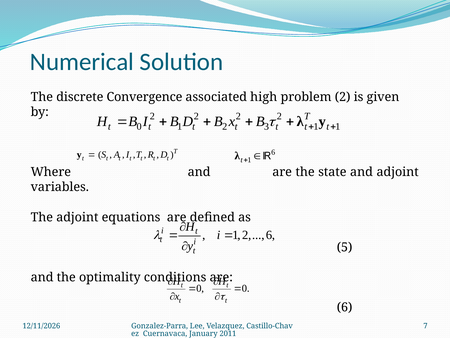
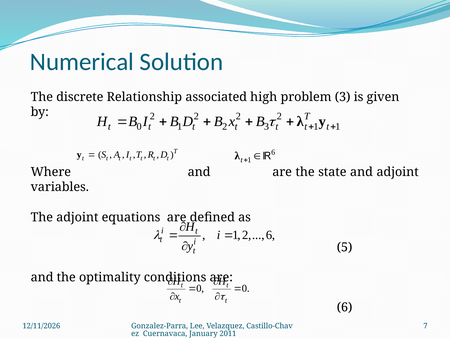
Convergence: Convergence -> Relationship (144, 97)
problem 2: 2 -> 3 (343, 97)
